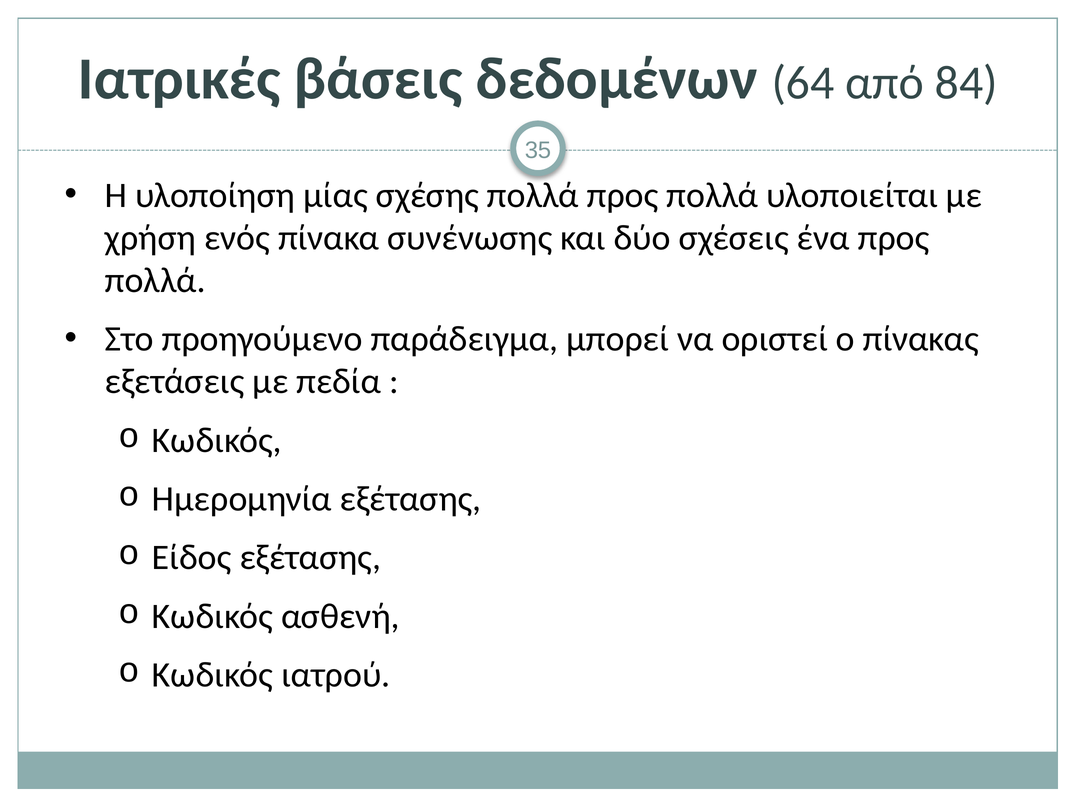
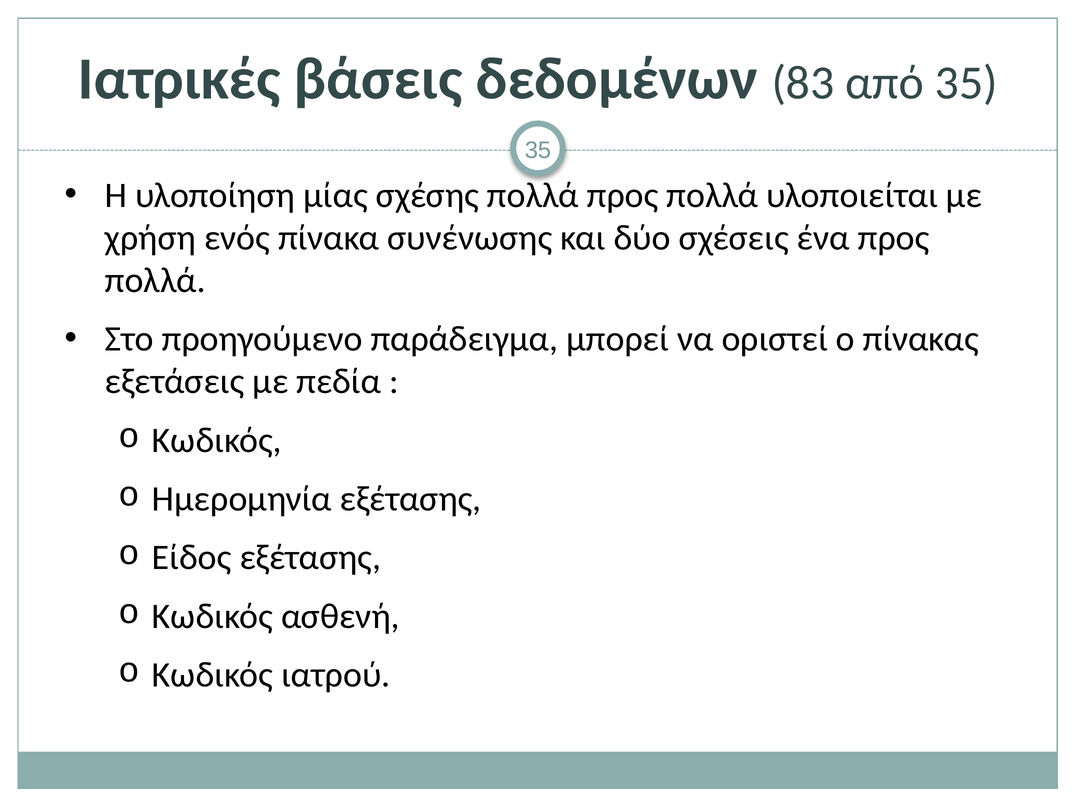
64: 64 -> 83 (803, 83)
από 84: 84 -> 35 (966, 83)
